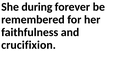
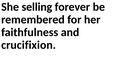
during: during -> selling (37, 7)
